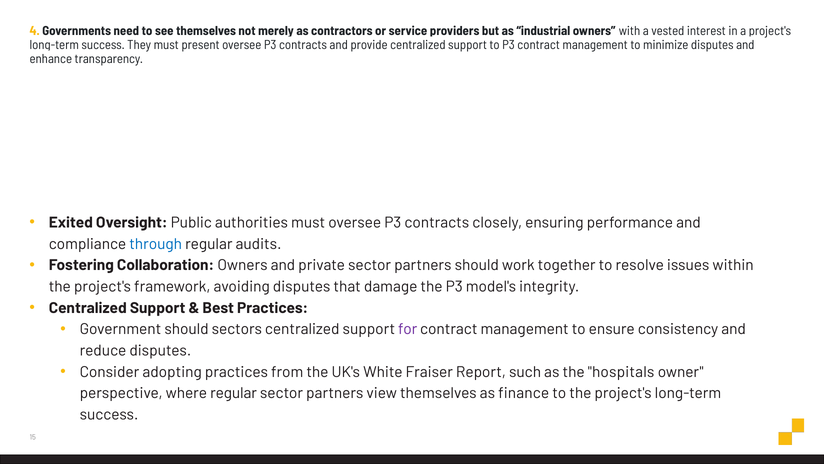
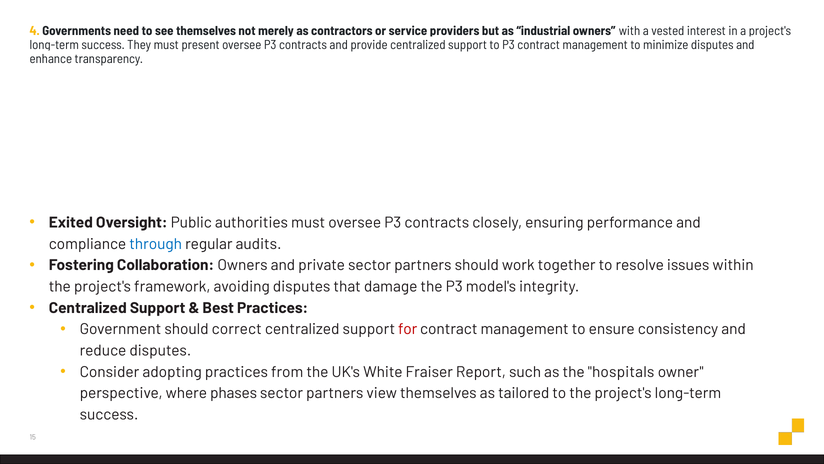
sectors: sectors -> correct (237, 329)
for colour: purple -> red (408, 329)
where regular: regular -> phases (234, 393)
finance: finance -> tailored (524, 393)
